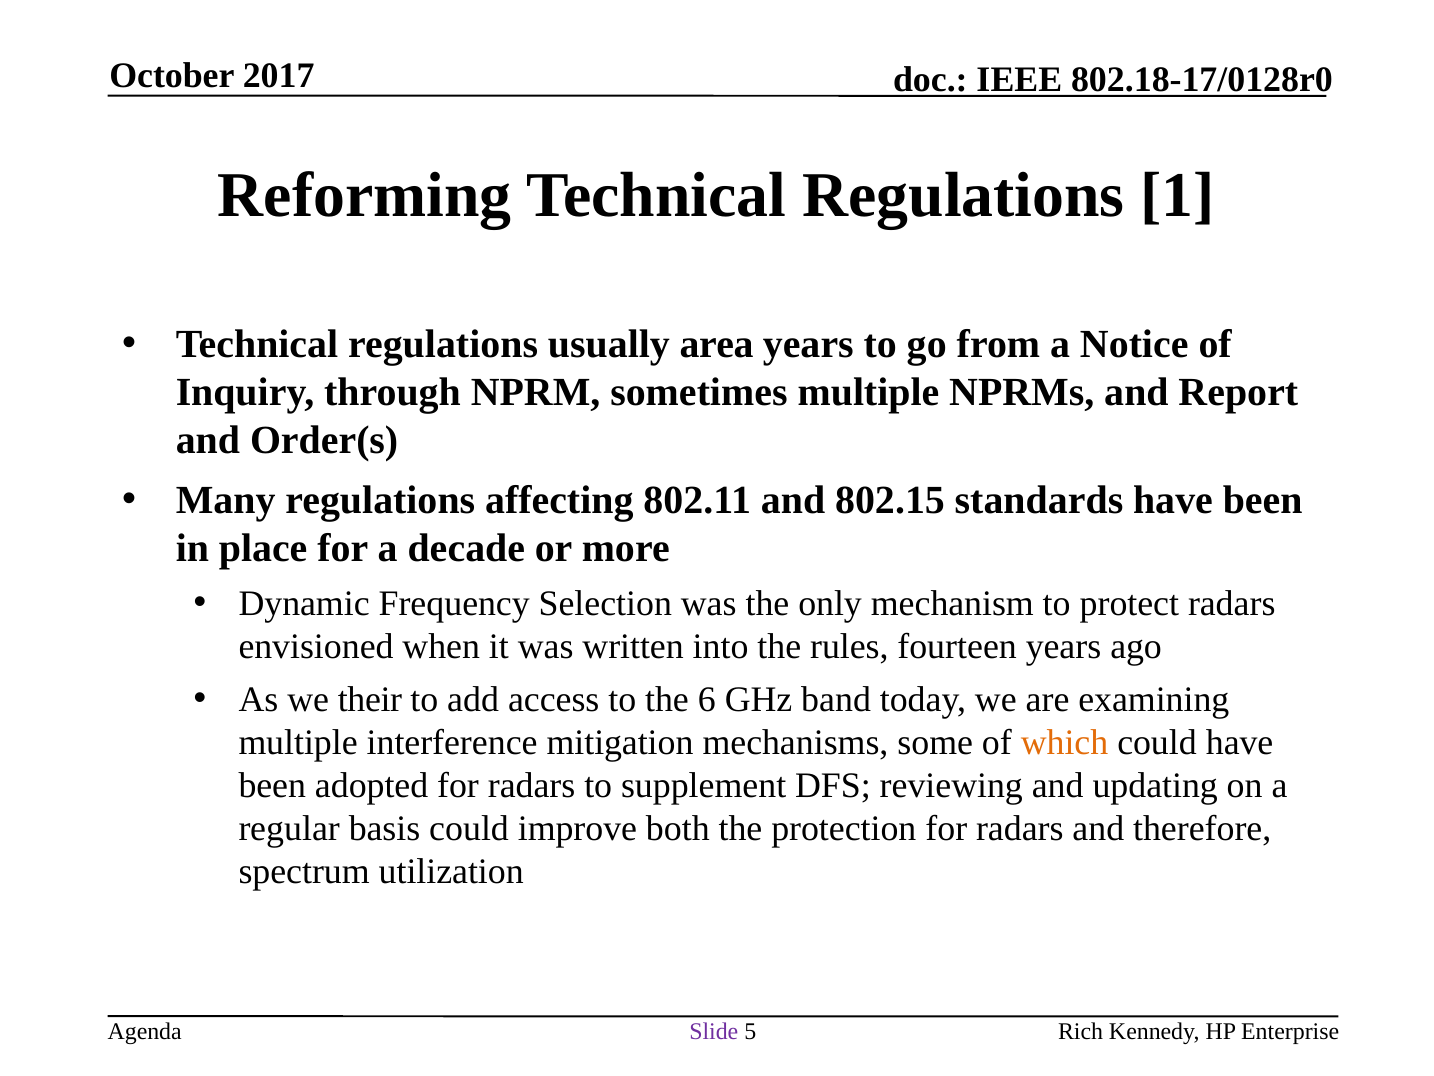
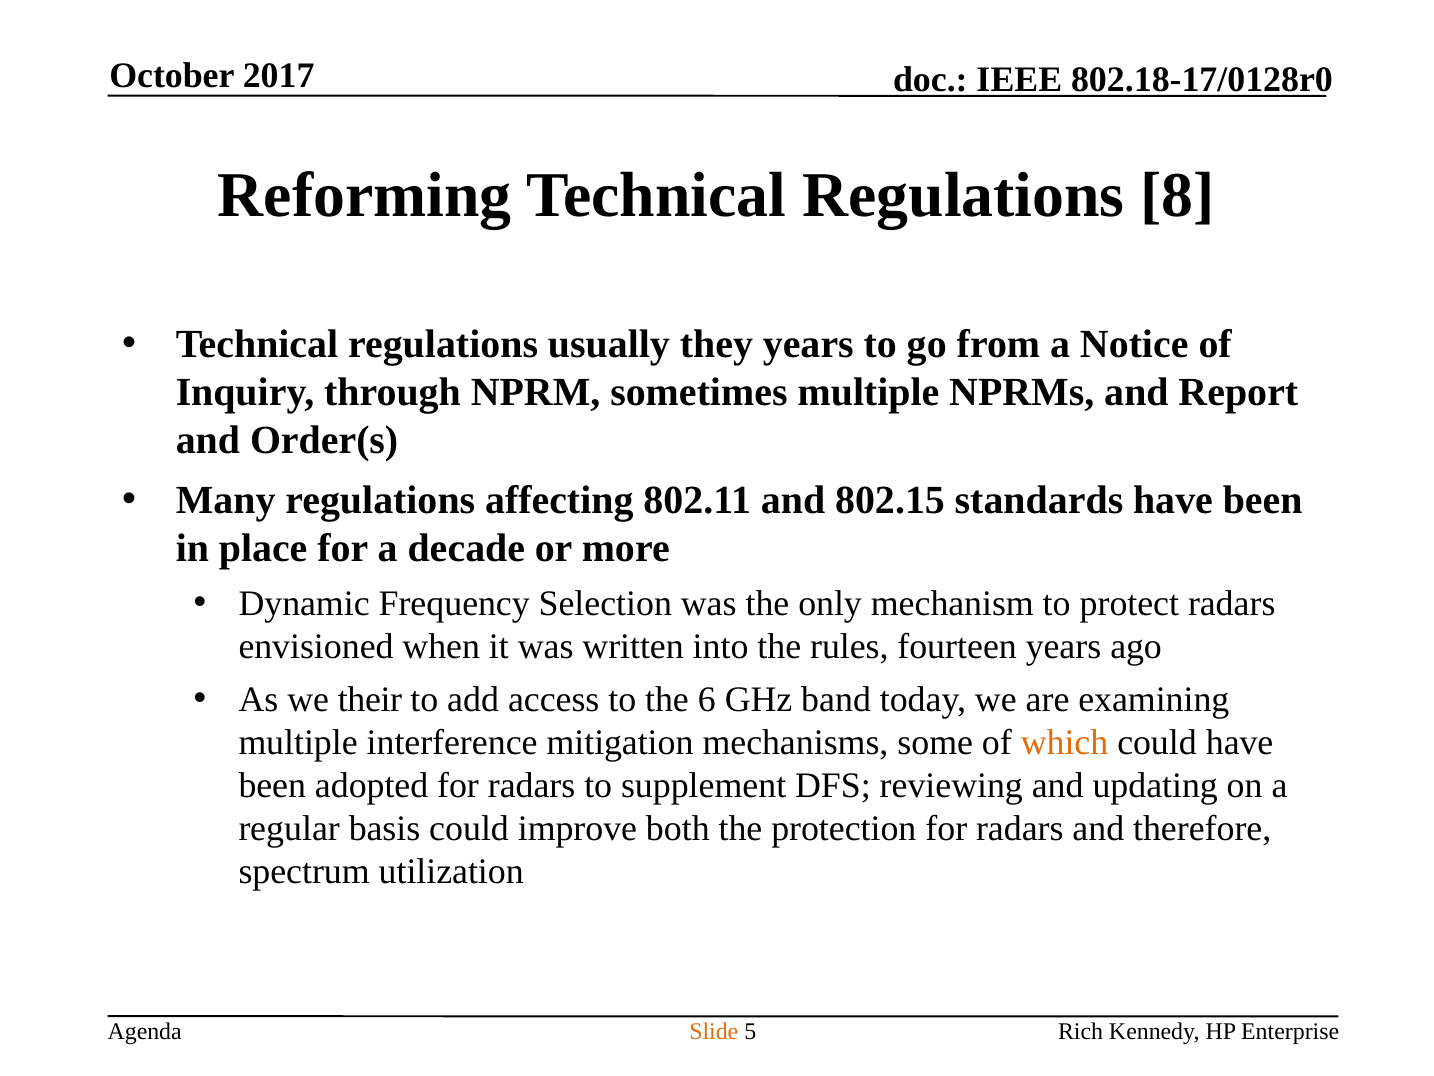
1: 1 -> 8 (1178, 195)
area: area -> they (716, 345)
Slide colour: purple -> orange (714, 1031)
